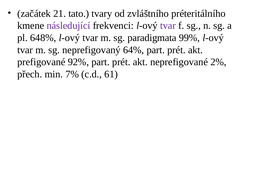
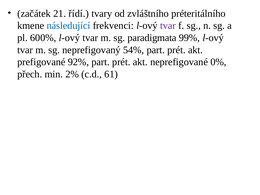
tato: tato -> řídí (79, 13)
následující colour: purple -> blue (68, 26)
648%: 648% -> 600% (43, 38)
64%: 64% -> 54% (134, 50)
2%: 2% -> 0% (218, 62)
7%: 7% -> 2% (72, 74)
